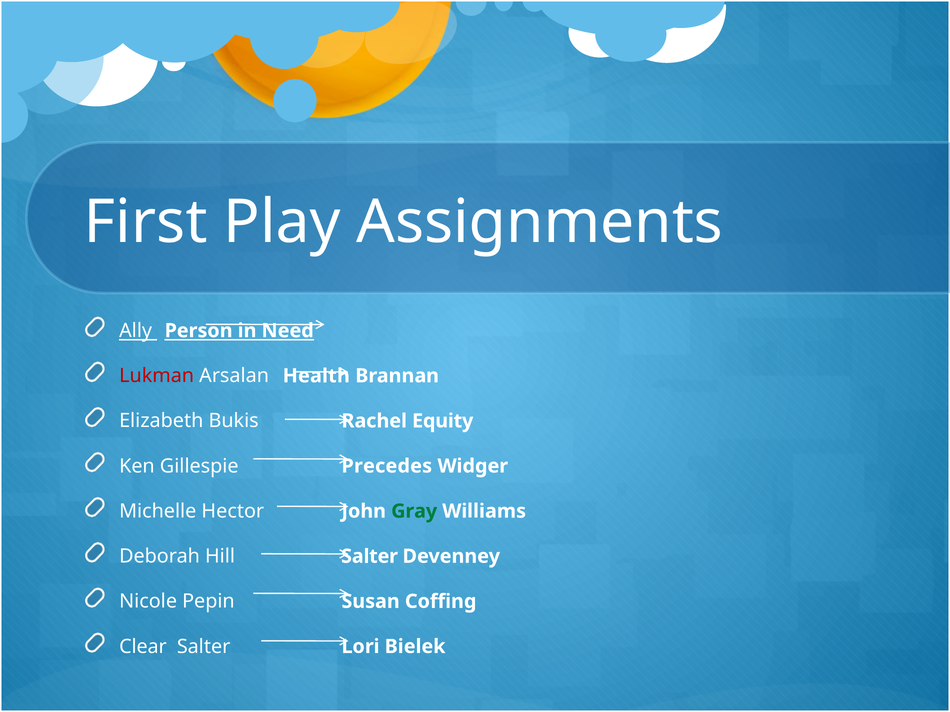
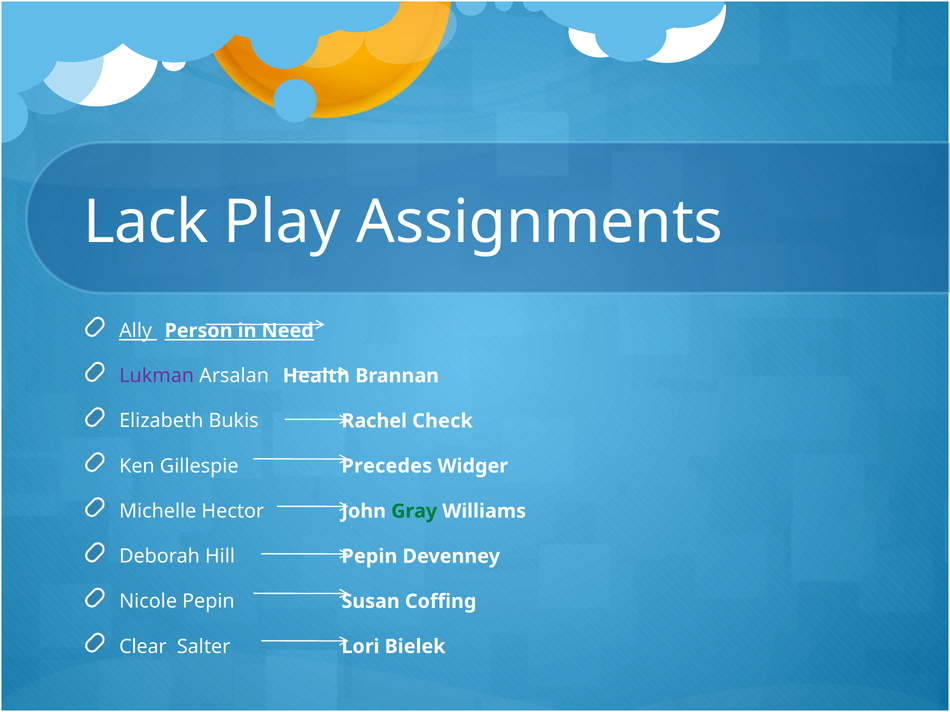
First: First -> Lack (146, 222)
Lukman colour: red -> purple (157, 376)
Equity: Equity -> Check (442, 421)
Hill Salter: Salter -> Pepin (369, 557)
